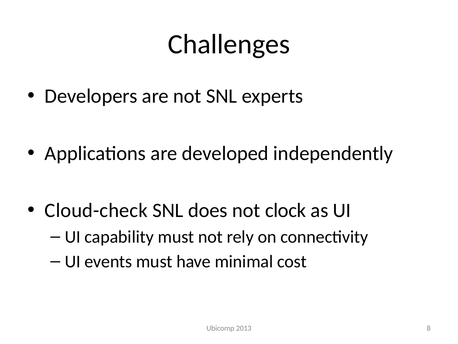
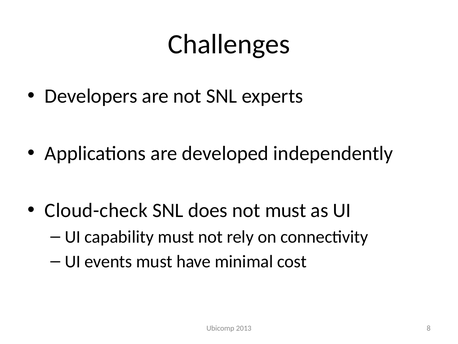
not clock: clock -> must (286, 210)
